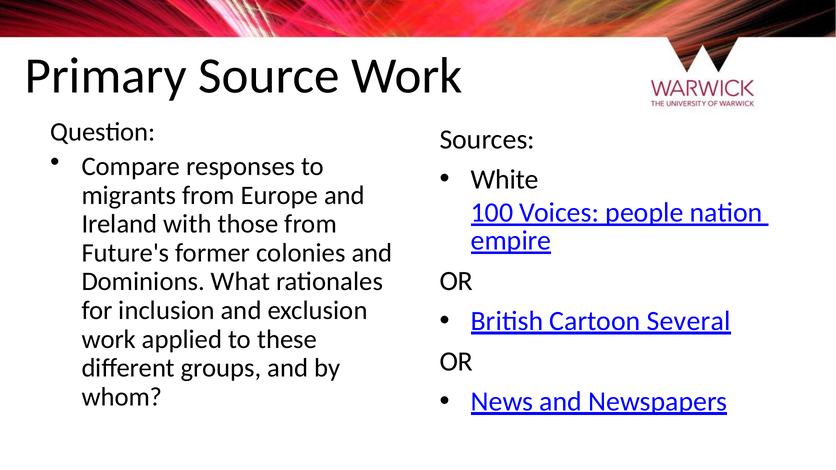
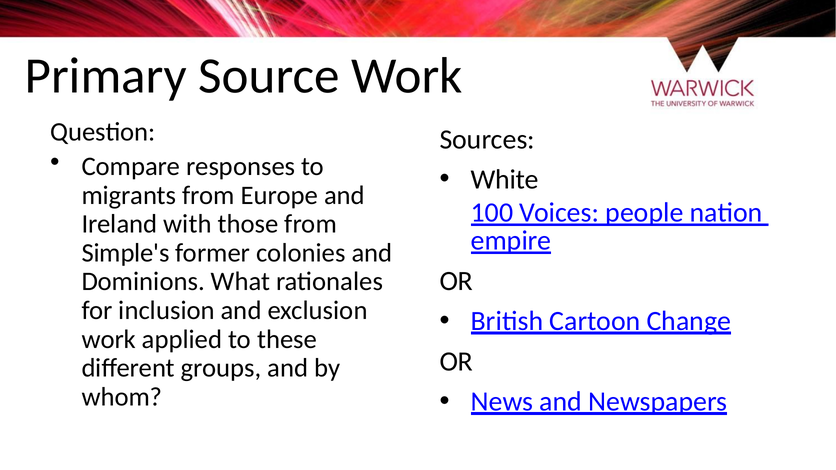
Future's: Future's -> Simple's (126, 253)
Several: Several -> Change (689, 321)
